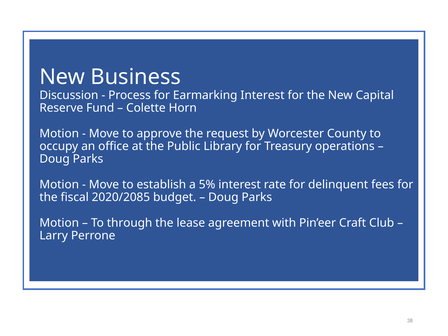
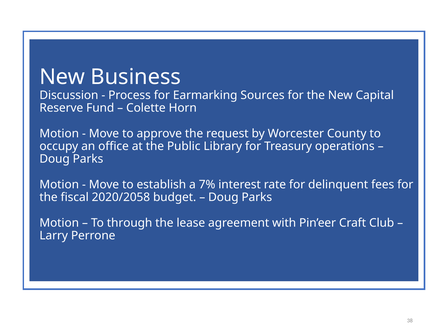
Earmarking Interest: Interest -> Sources (263, 95)
5%: 5% -> 7% (207, 185)
2020/2085: 2020/2085 -> 2020/2058 (121, 197)
